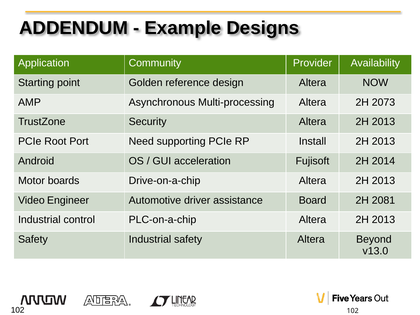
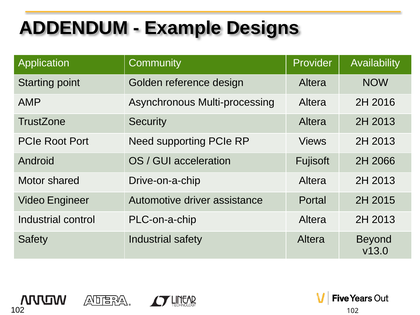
2073: 2073 -> 2016 (383, 102)
Install: Install -> Views (313, 141)
2014: 2014 -> 2066 (383, 161)
boards: boards -> shared (64, 181)
Board: Board -> Portal (313, 200)
2081: 2081 -> 2015 (383, 200)
